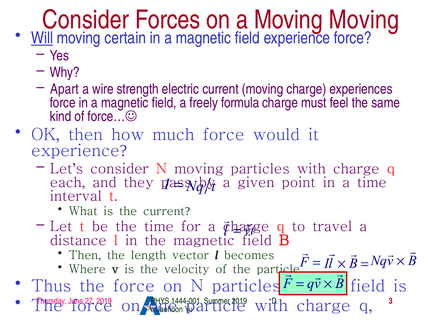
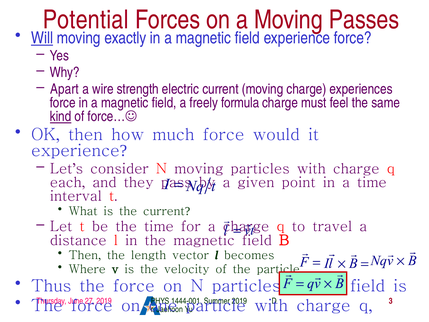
Consider: Consider -> Potential (86, 20)
Moving Moving: Moving -> Passes (364, 20)
certain: certain -> exactly (125, 38)
kind underline: none -> present (61, 117)
